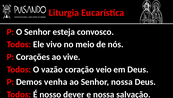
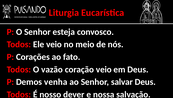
Ele vivo: vivo -> veio (54, 44)
vive: vive -> fato (72, 57)
Senhor nossa: nossa -> salvar (122, 81)
